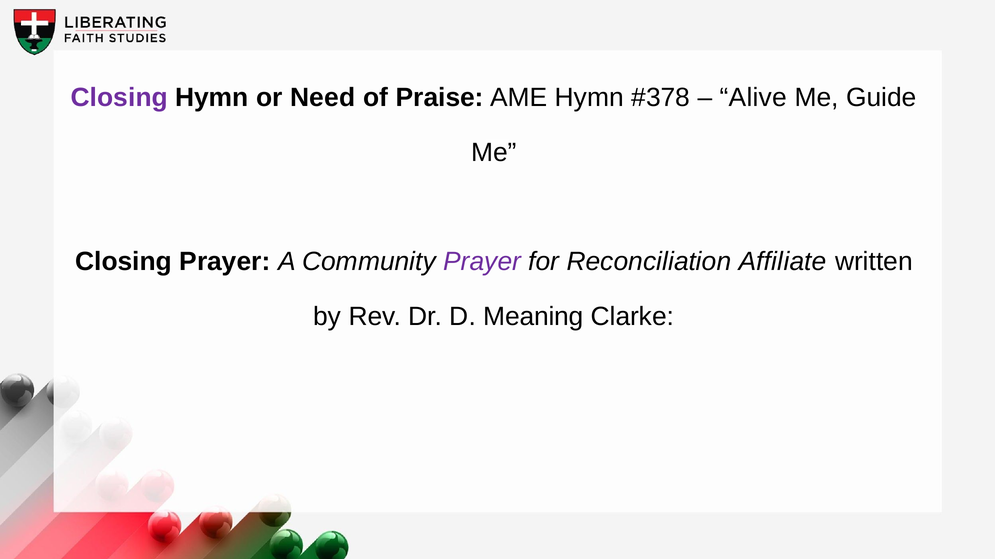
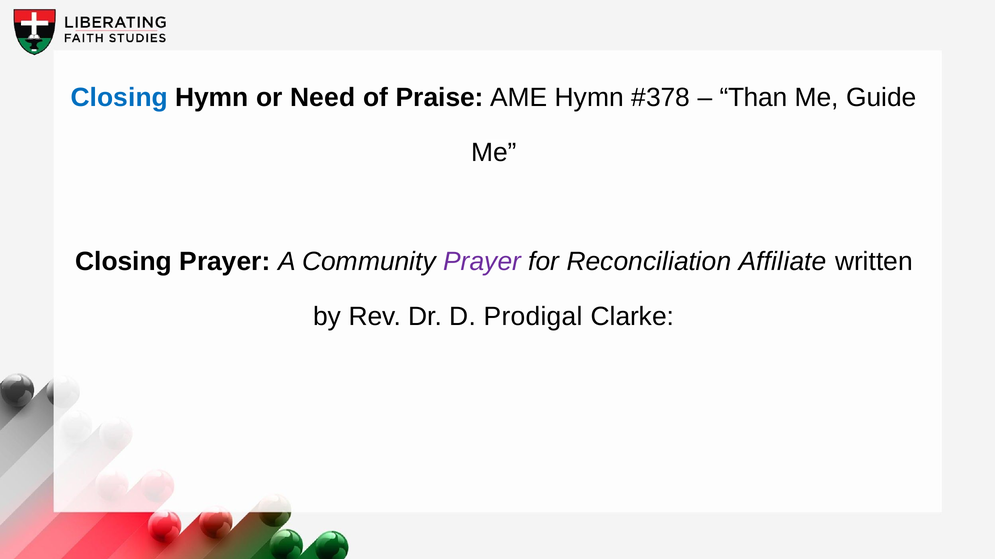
Closing colour: purple -> blue (119, 98)
Alive: Alive -> Than (754, 98)
Meaning: Meaning -> Prodigal (533, 317)
